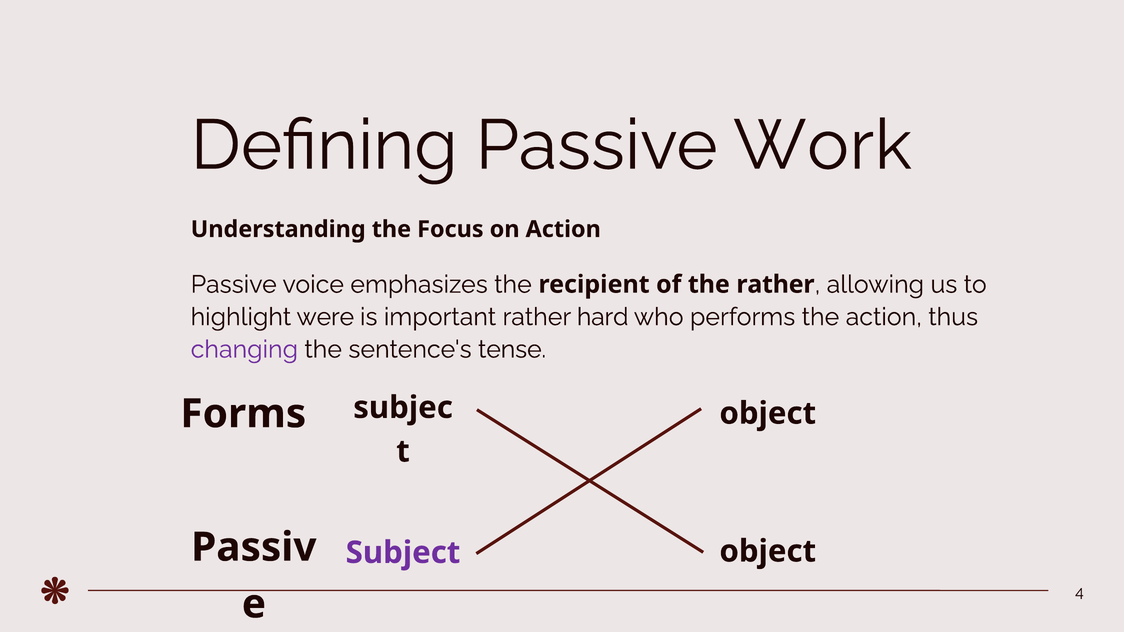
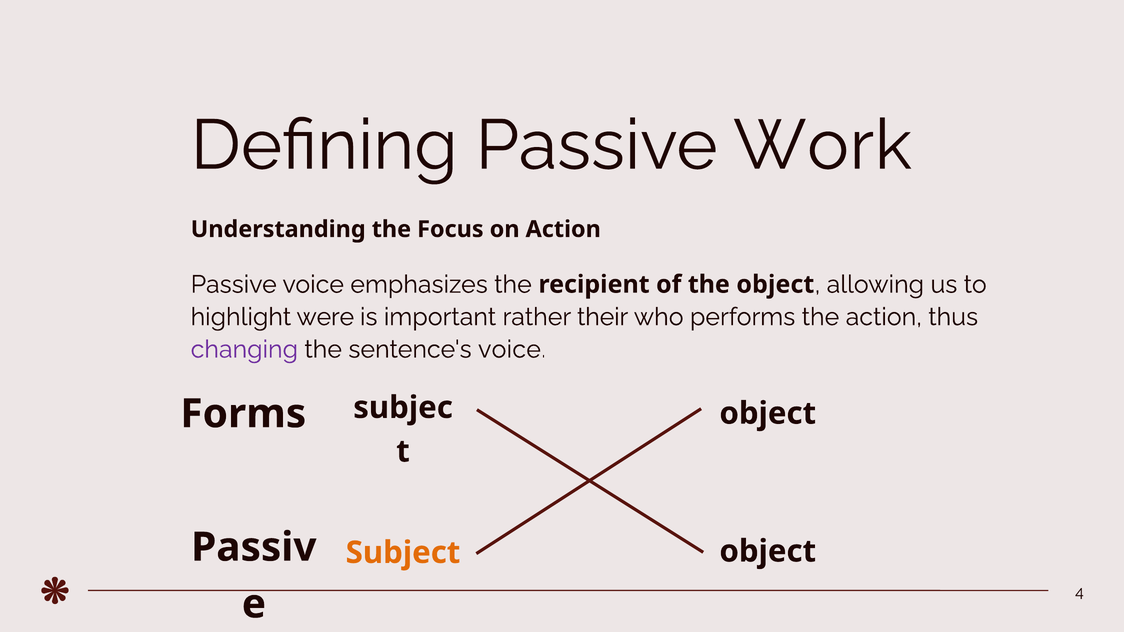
the rather: rather -> object (775, 285)
hard: hard -> their (603, 317)
sentence's tense: tense -> voice (512, 350)
Subject colour: purple -> orange (403, 553)
